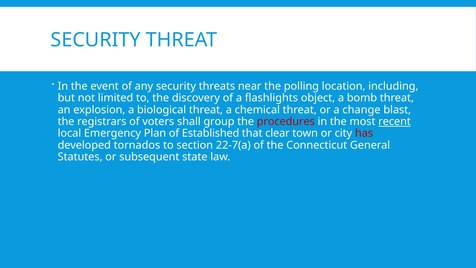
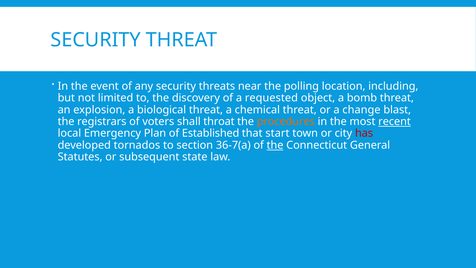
flashlights: flashlights -> requested (271, 98)
group: group -> throat (219, 121)
procedures colour: red -> orange (286, 121)
clear: clear -> start (277, 133)
22-7(a: 22-7(a -> 36-7(a (233, 145)
the underline: none -> present (275, 145)
